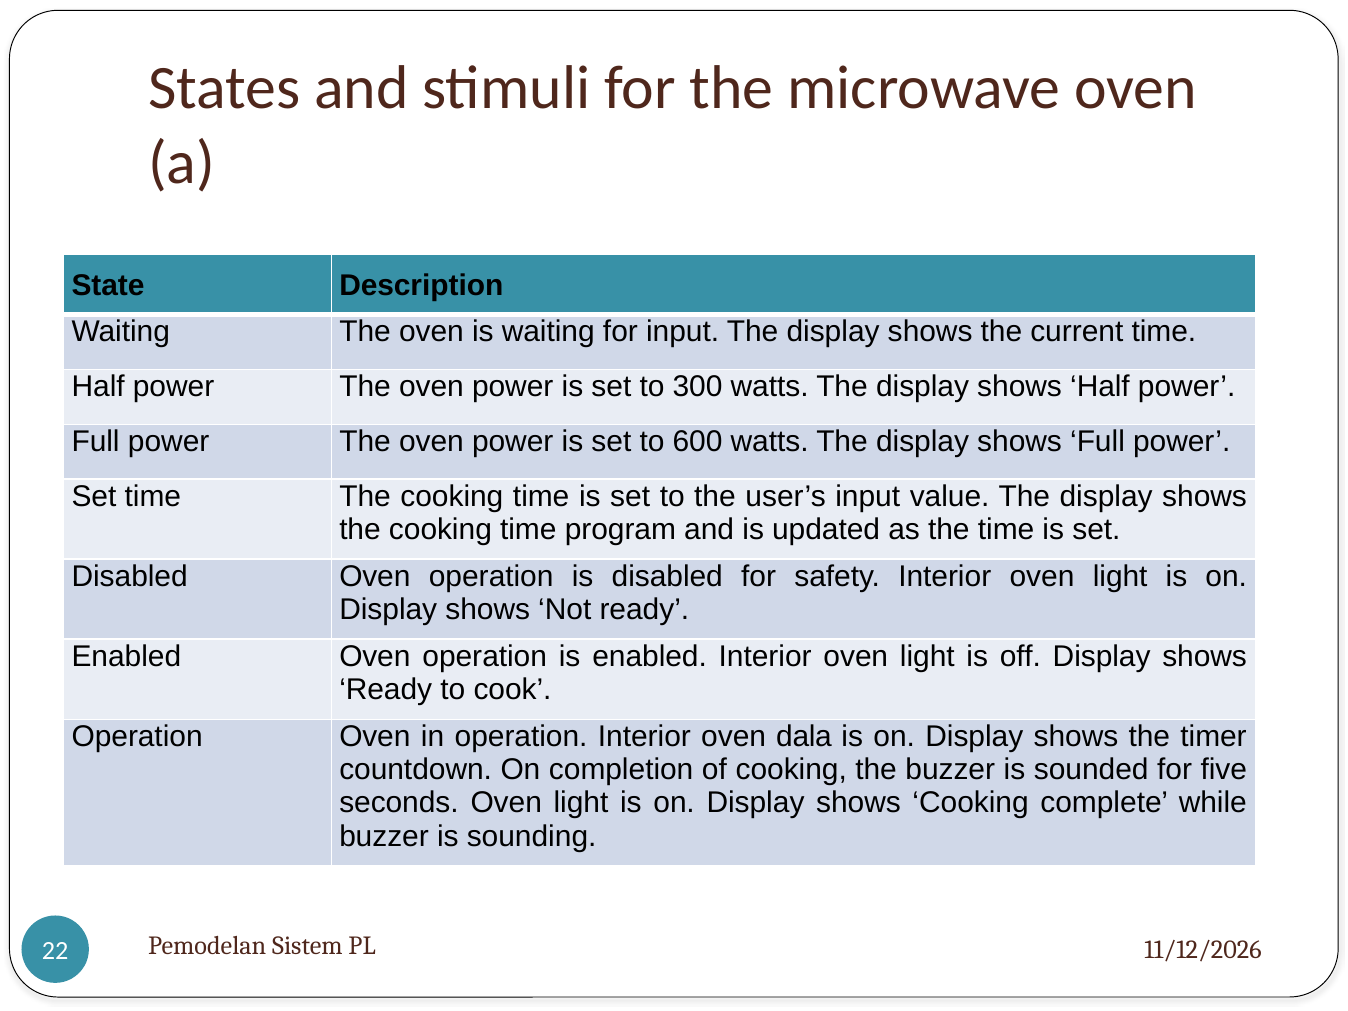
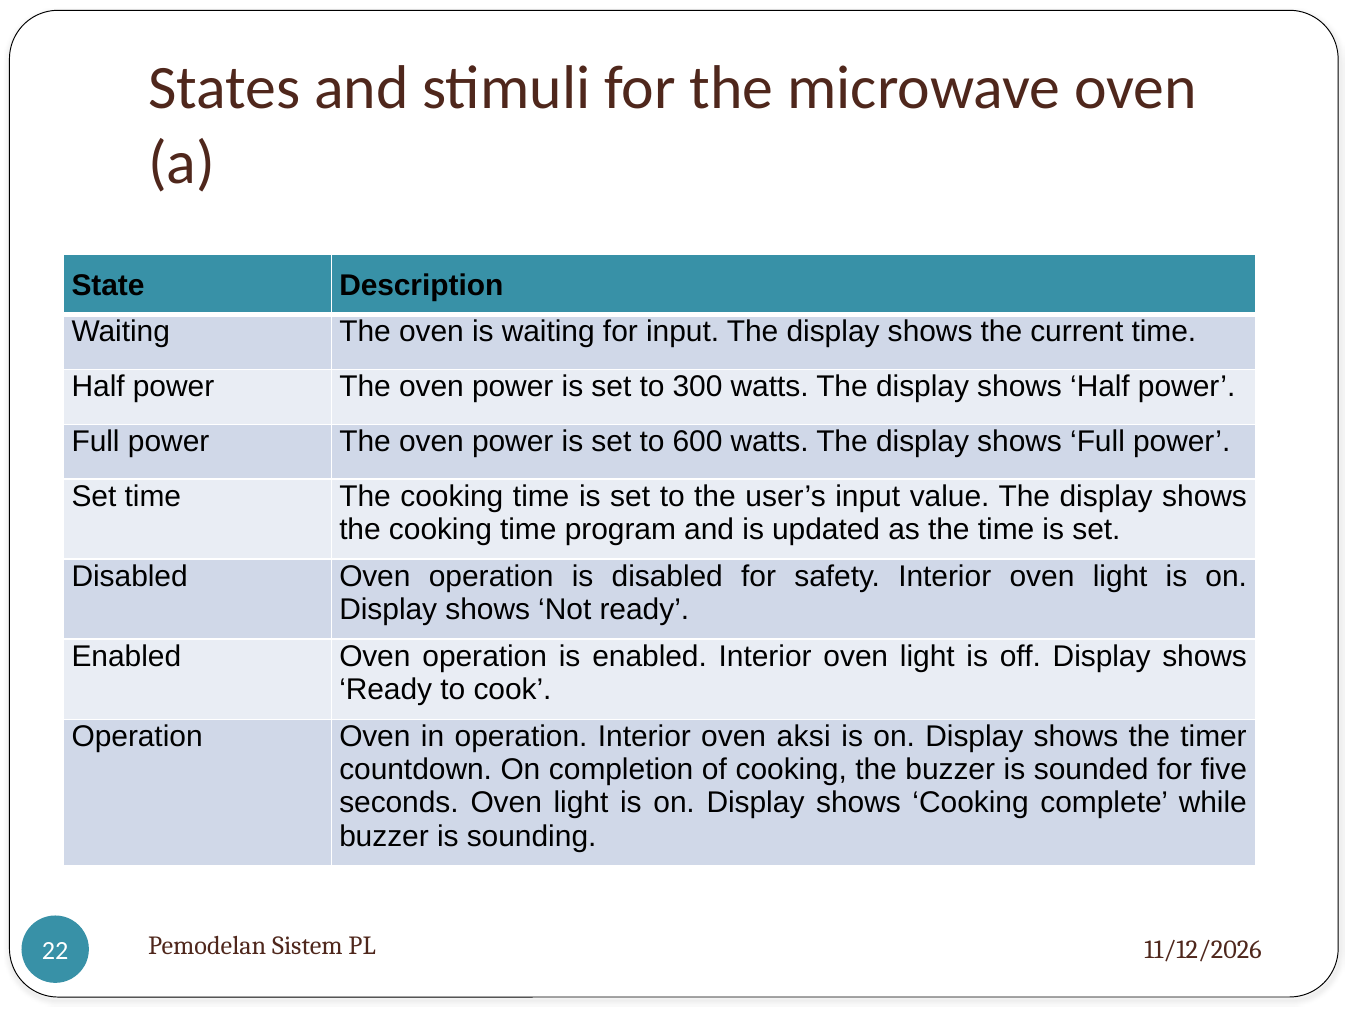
dala: dala -> aksi (804, 736)
